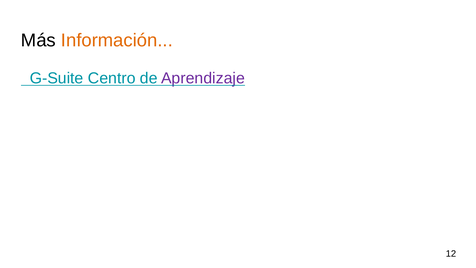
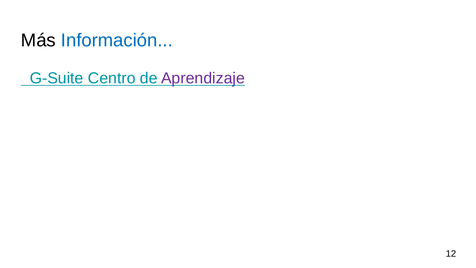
Información colour: orange -> blue (117, 40)
